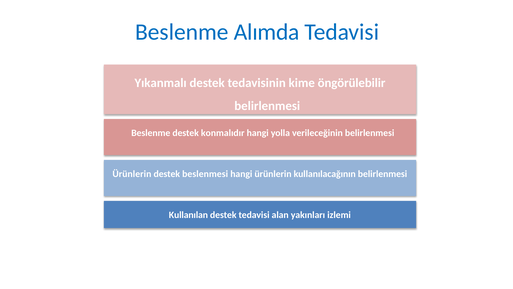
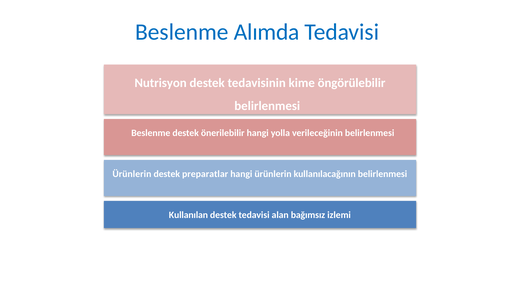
Yıkanmalı: Yıkanmalı -> Nutrisyon (161, 83)
konmalıdır: konmalıdır -> önerilebilir (223, 133)
beslenmesi: beslenmesi -> preparatlar (205, 174)
yakınları: yakınları -> bağımsız (308, 215)
